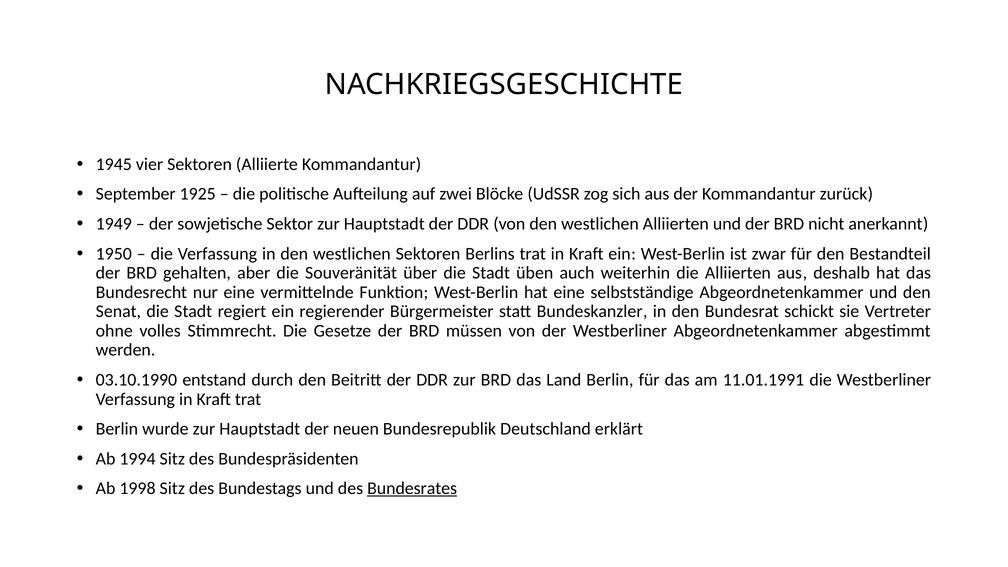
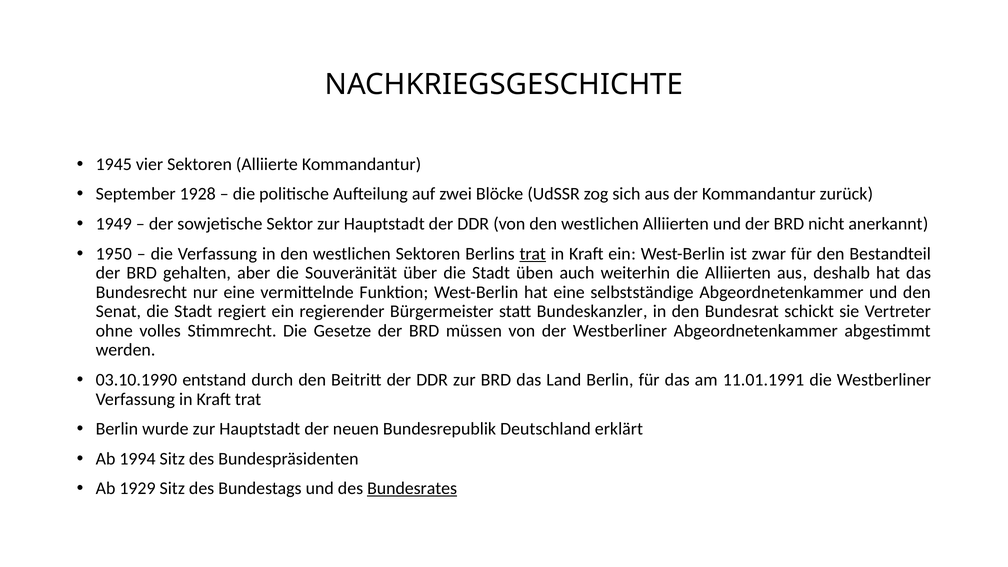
1925: 1925 -> 1928 (198, 194)
trat underline: none -> present (533, 254)
1998: 1998 -> 1929 (137, 489)
